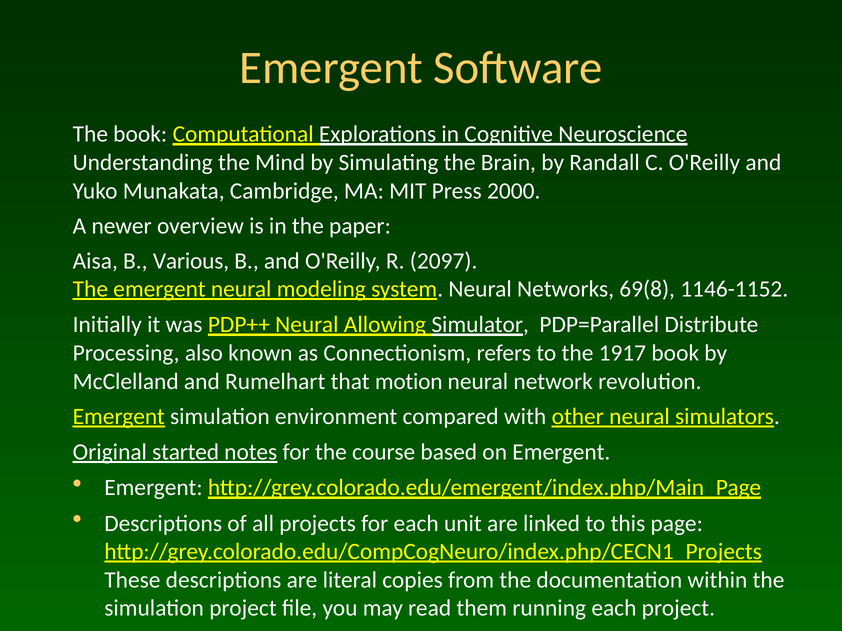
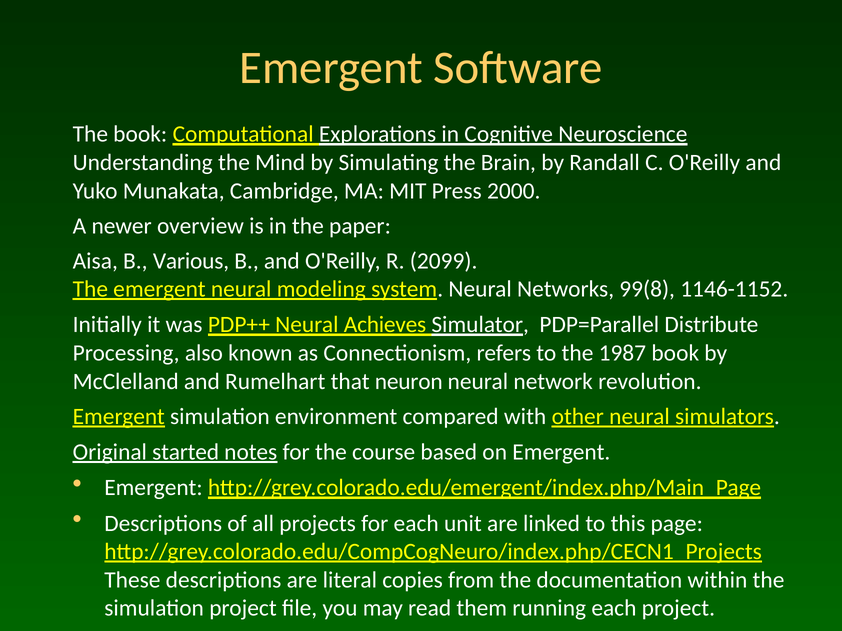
2097: 2097 -> 2099 (444, 261)
69(8: 69(8 -> 99(8 (647, 289)
Allowing: Allowing -> Achieves (385, 325)
1917: 1917 -> 1987 (622, 354)
motion: motion -> neuron (409, 382)
